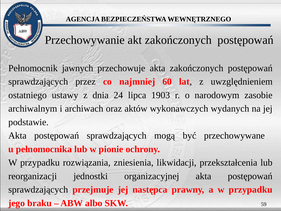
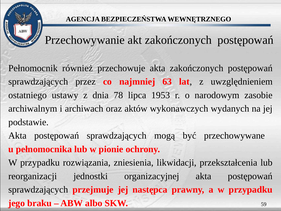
jawnych: jawnych -> również (78, 68)
60: 60 -> 63 (167, 82)
24: 24 -> 78 (118, 95)
1903: 1903 -> 1953 (161, 95)
